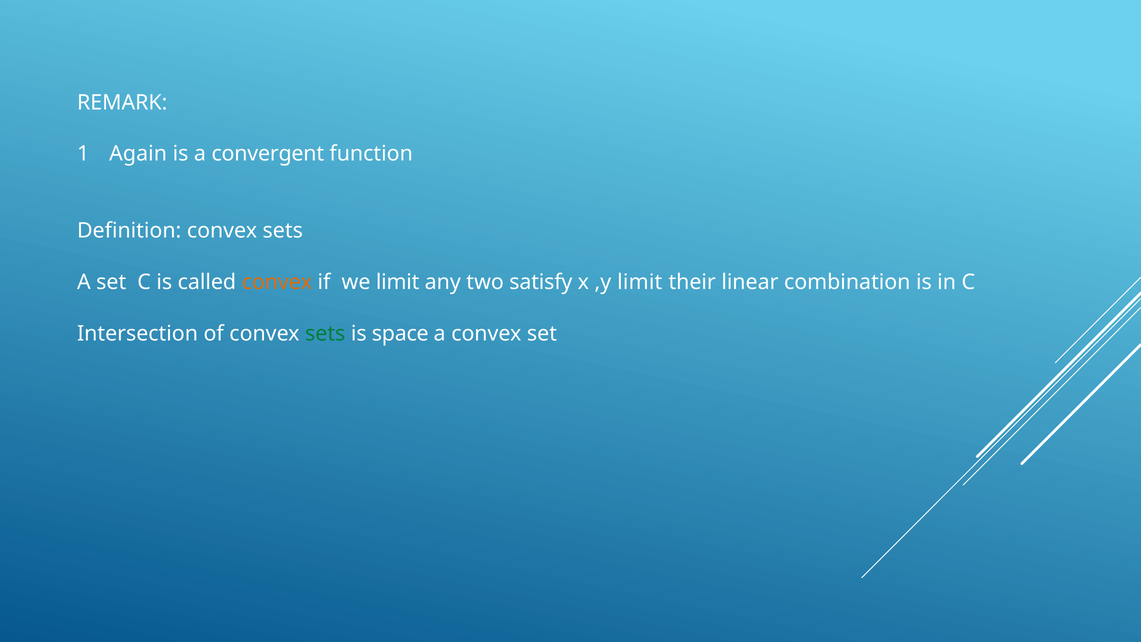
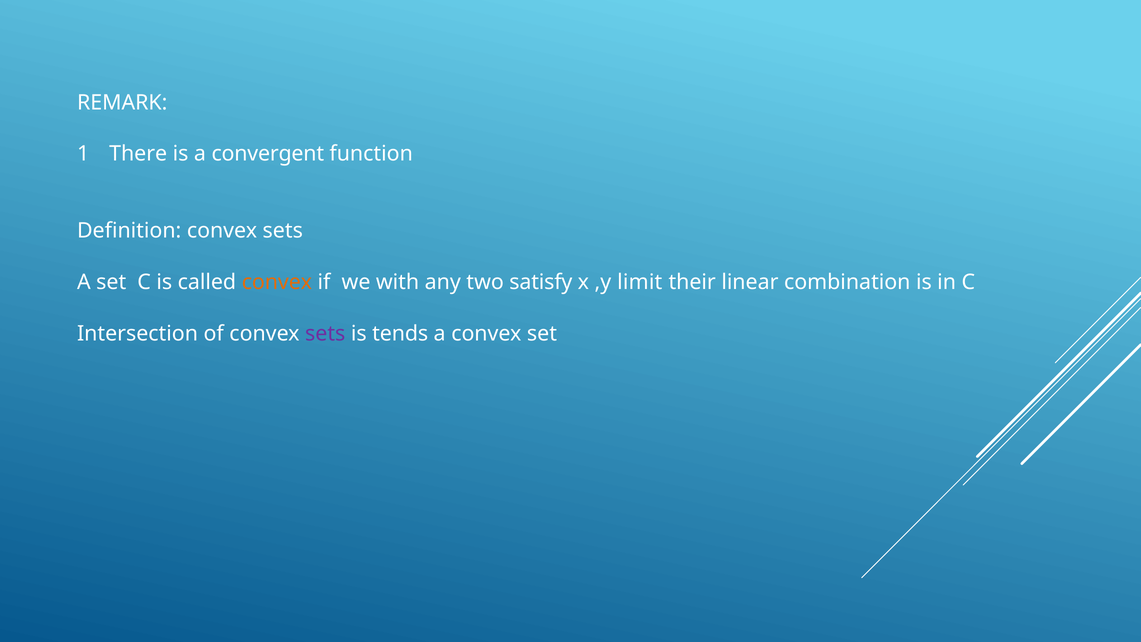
Again: Again -> There (138, 154)
we limit: limit -> with (398, 282)
sets colour: green -> purple (325, 334)
space: space -> tends (400, 334)
